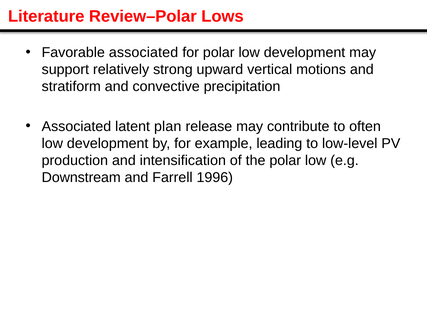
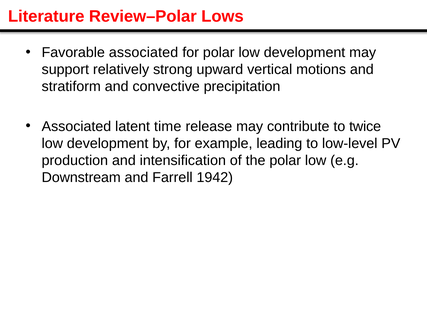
plan: plan -> time (168, 126)
often: often -> twice (365, 126)
1996: 1996 -> 1942 (215, 178)
